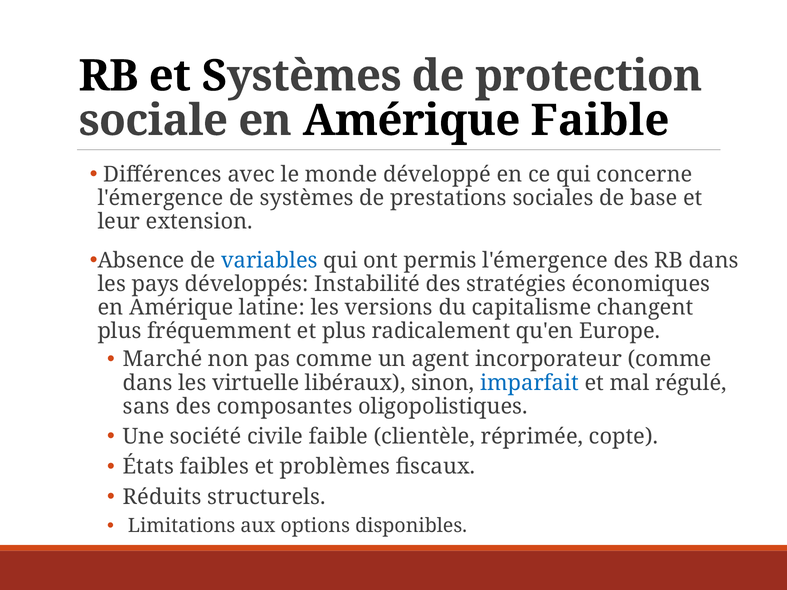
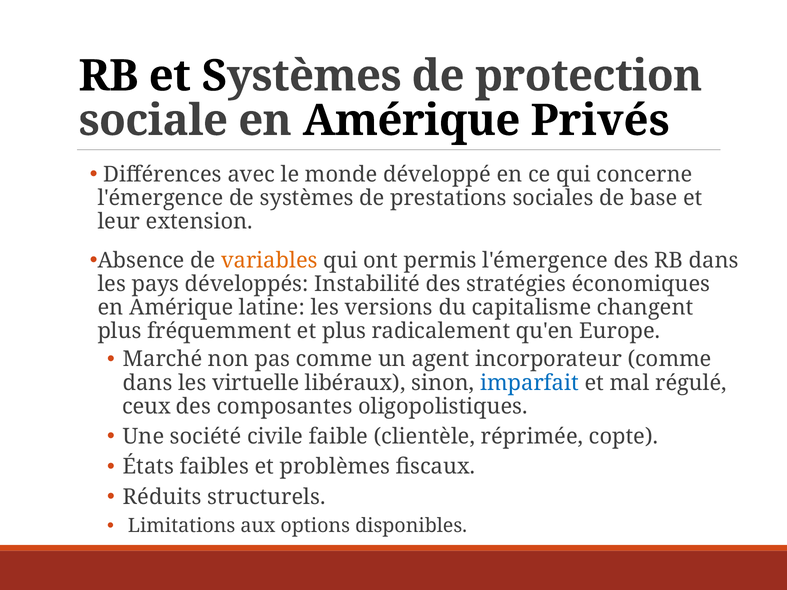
Amérique Faible: Faible -> Privés (600, 121)
variables colour: blue -> orange (269, 261)
sans: sans -> ceux (147, 407)
